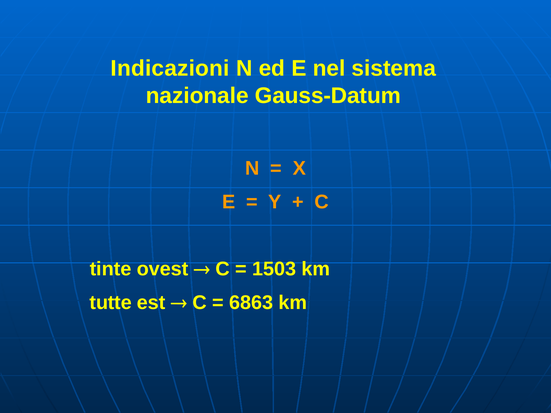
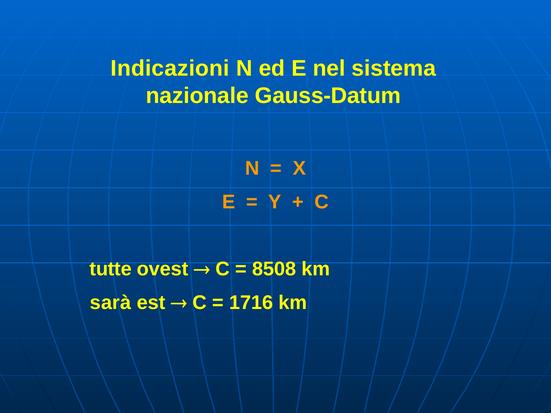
tinte: tinte -> tutte (111, 269)
1503: 1503 -> 8508 (274, 269)
tutte: tutte -> sarà (110, 303)
6863: 6863 -> 1716 (251, 303)
